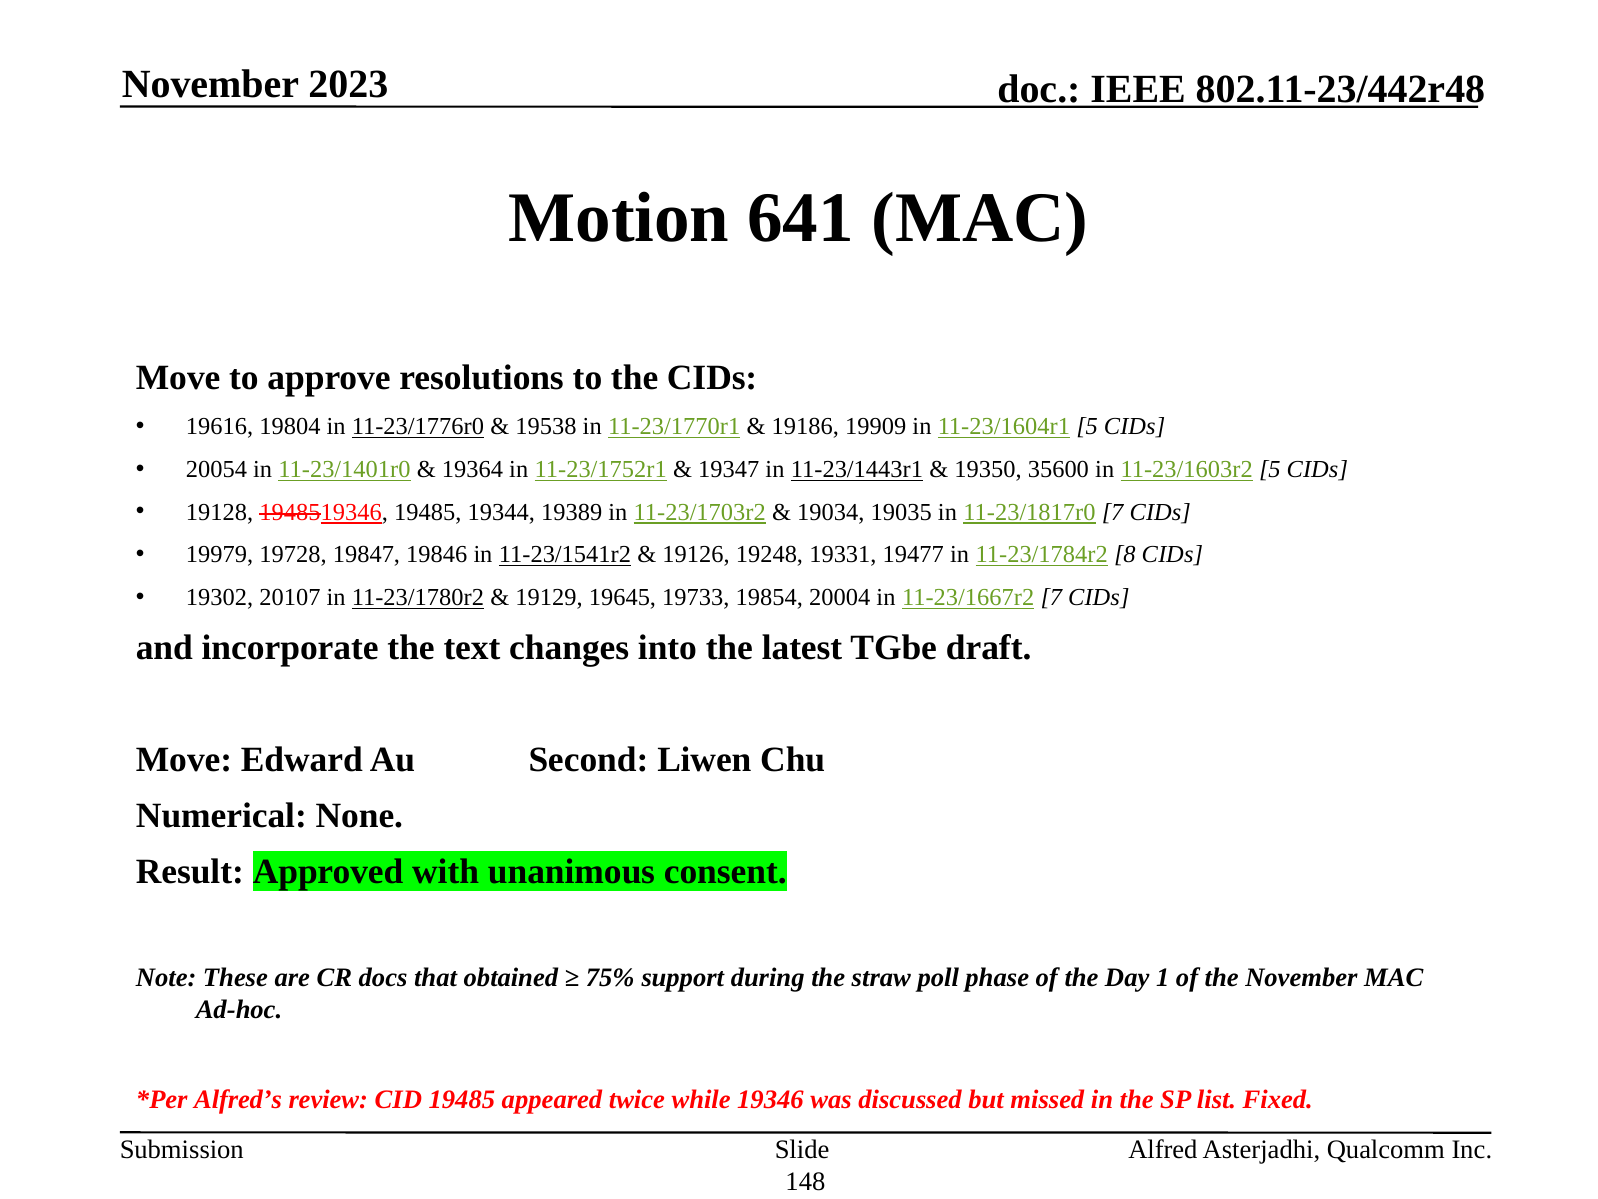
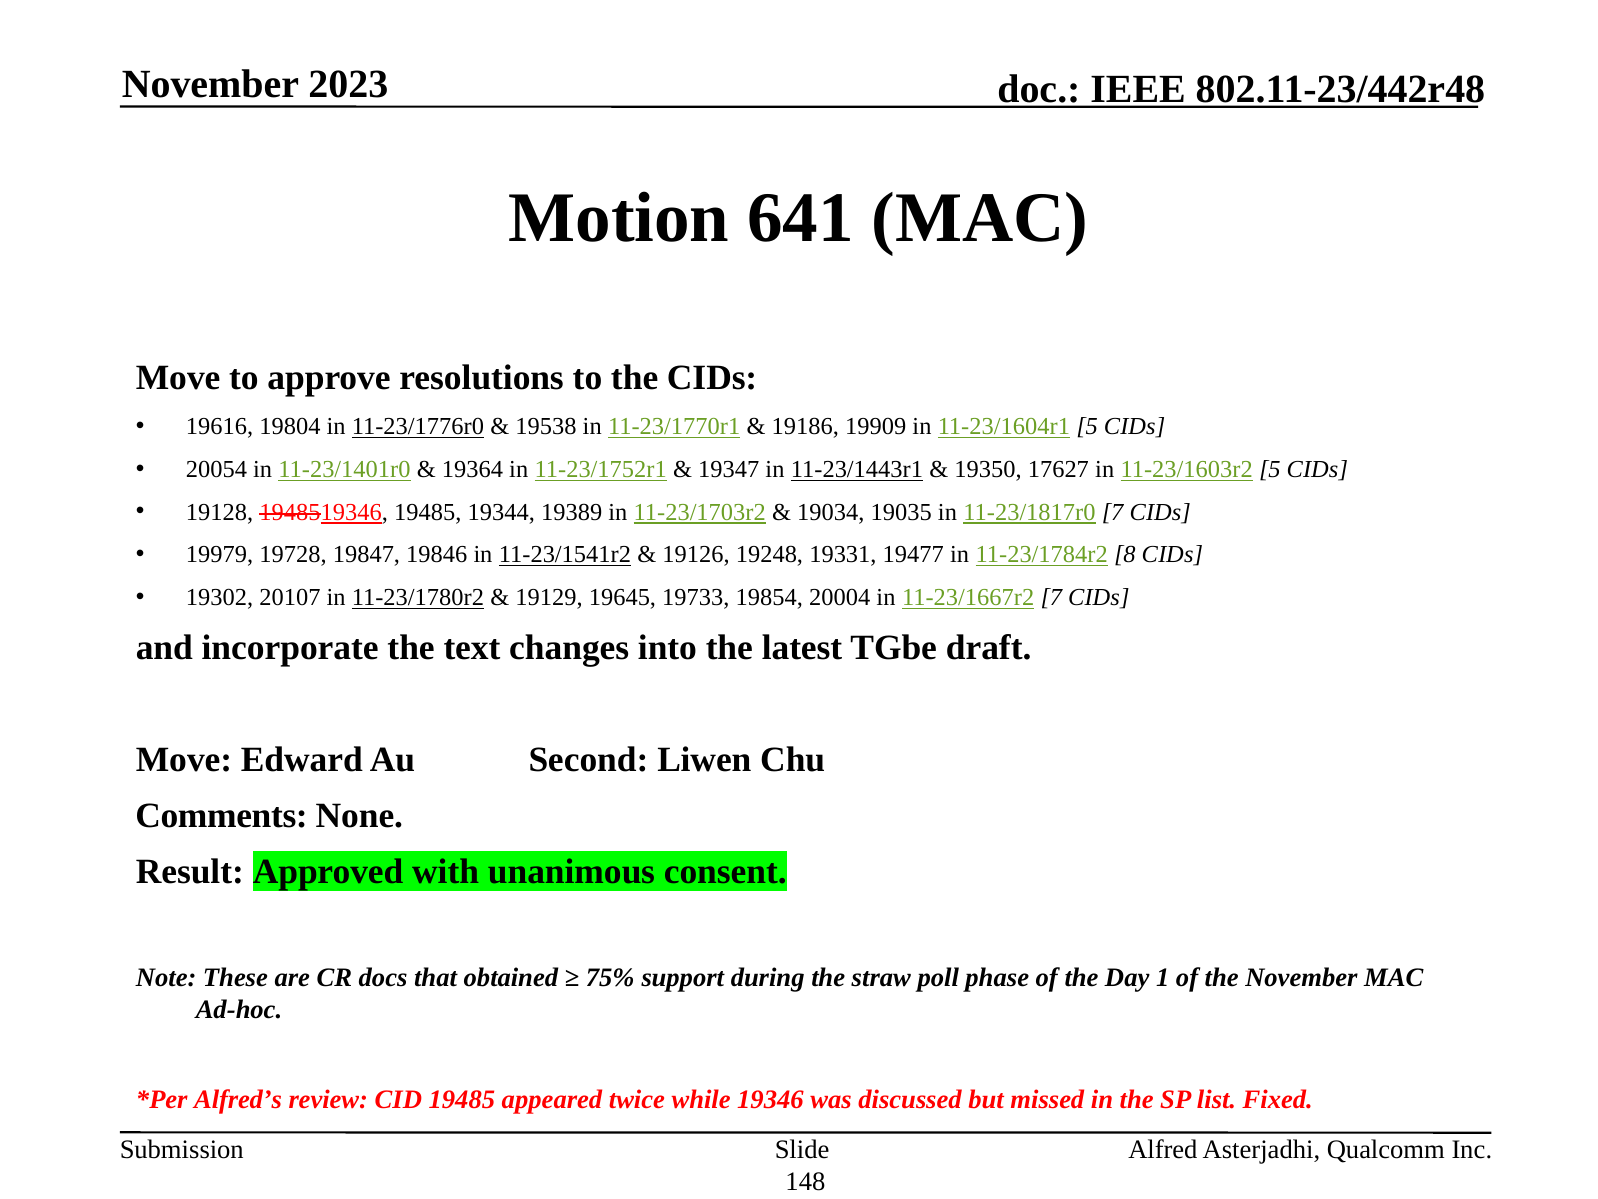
35600: 35600 -> 17627 (1058, 469)
Numerical: Numerical -> Comments (222, 815)
